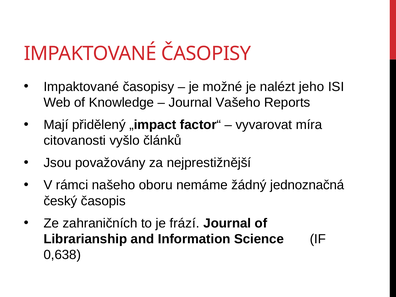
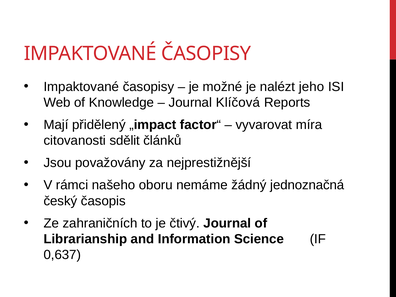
Vašeho: Vašeho -> Klíčová (238, 103)
vyšlo: vyšlo -> sdělit (125, 141)
frází: frází -> čtivý (185, 223)
0,638: 0,638 -> 0,637 (62, 255)
